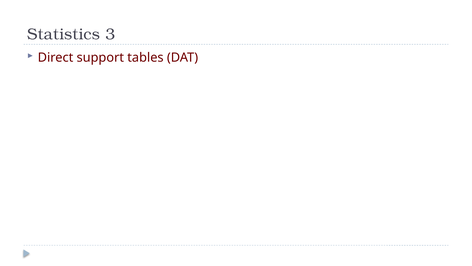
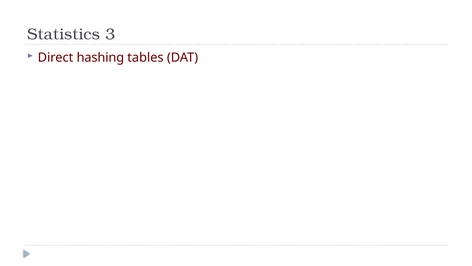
support: support -> hashing (100, 58)
